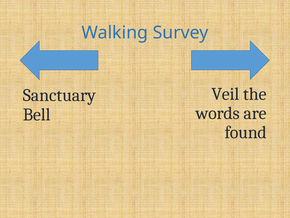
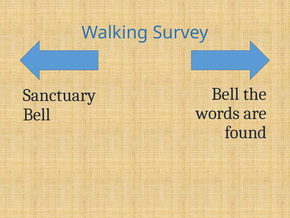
Veil: Veil -> Bell (225, 94)
